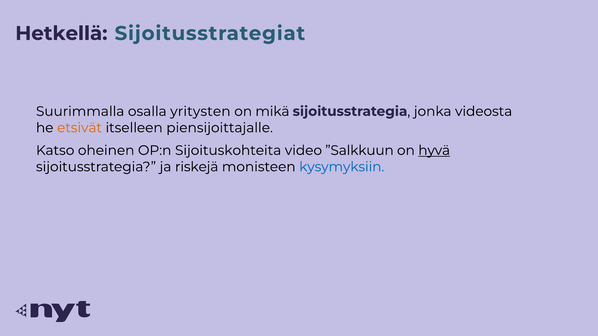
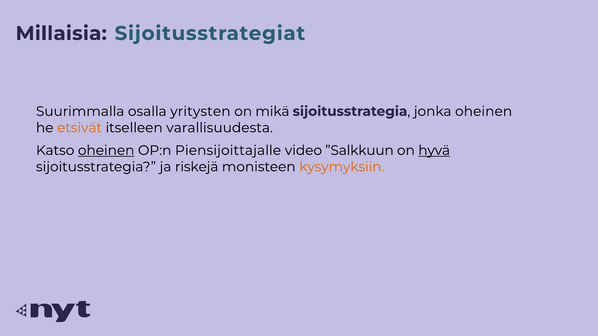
Hetkellä: Hetkellä -> Millaisia (61, 33)
jonka videosta: videosta -> oheinen (484, 111)
piensijoittajalle: piensijoittajalle -> varallisuudesta (220, 128)
oheinen underline: none -> present (106, 151)
Sijoituskohteita: Sijoituskohteita -> Piensijoittajalle (228, 151)
kysymyksiin colour: blue -> orange (342, 167)
